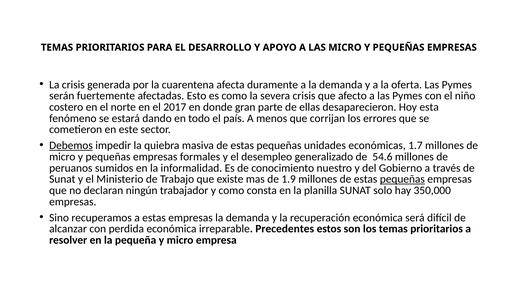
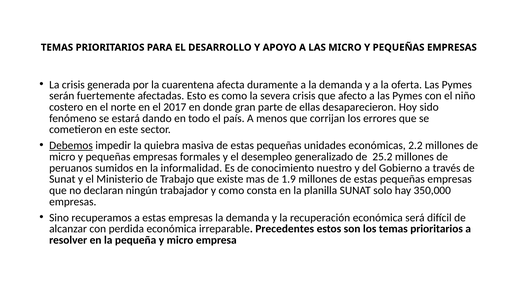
esta: esta -> sido (429, 107)
1.7: 1.7 -> 2.2 (415, 146)
54.6: 54.6 -> 25.2 (382, 157)
pequeñas underline: present -> none (402, 179)
